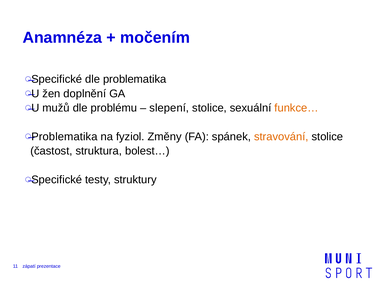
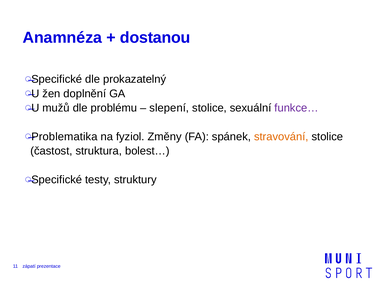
močením: močením -> dostanou (155, 38)
dle problematika: problematika -> prokazatelný (135, 79)
funkce… colour: orange -> purple (296, 108)
